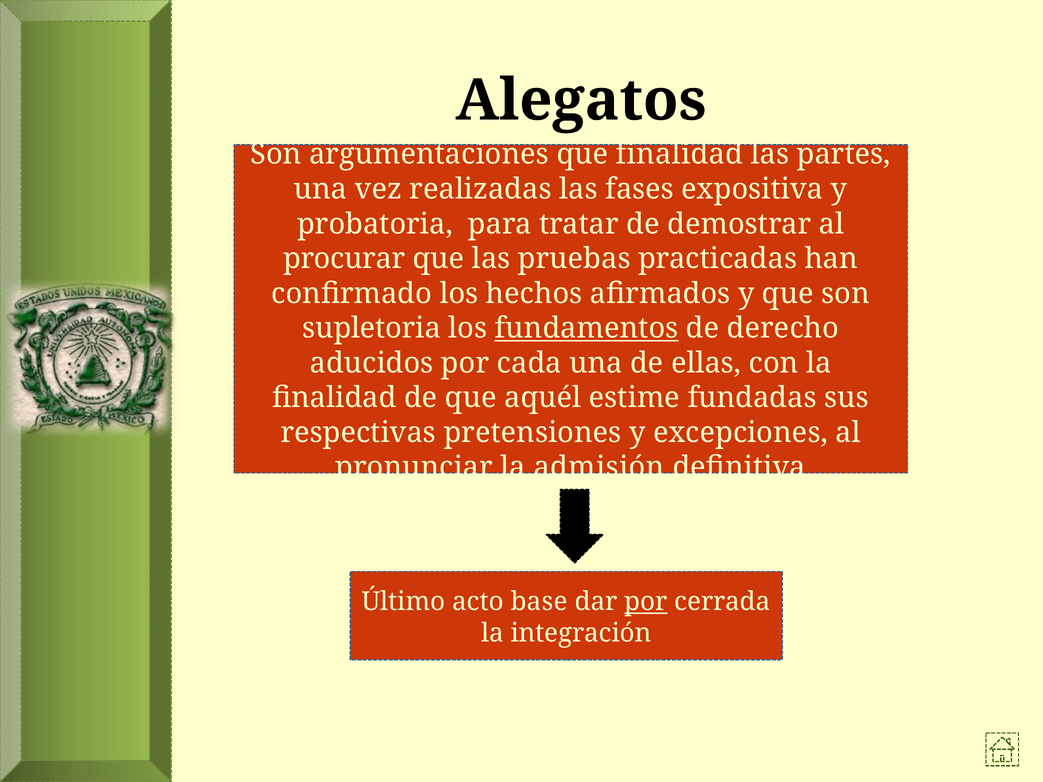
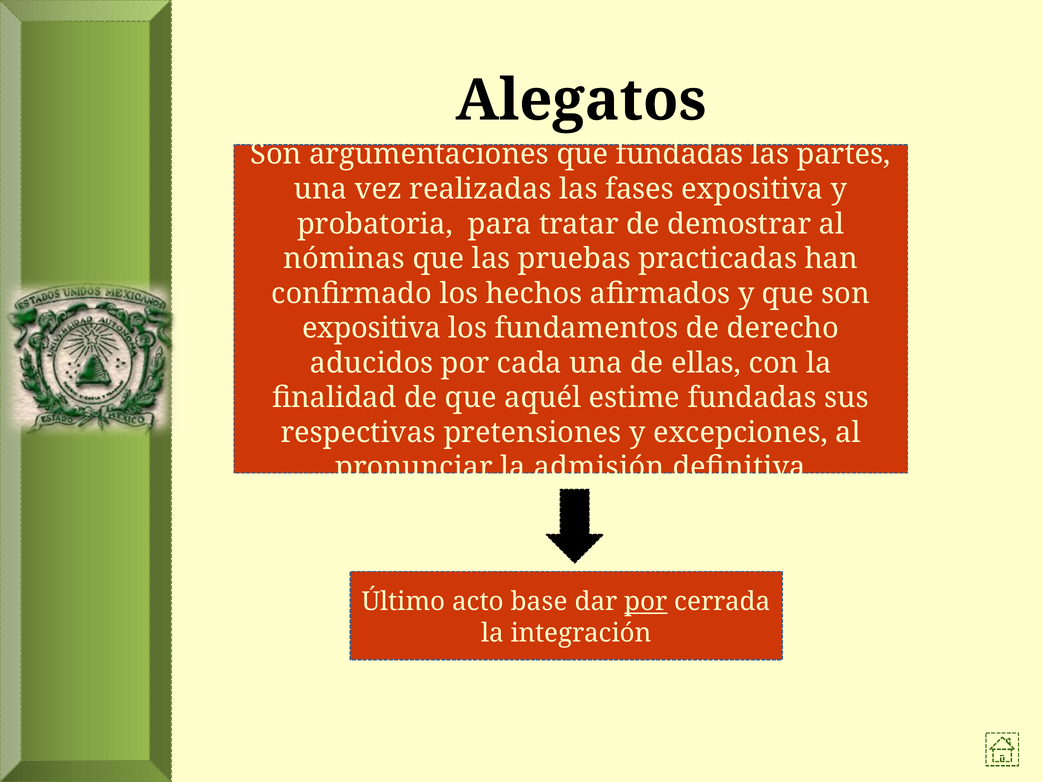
que finalidad: finalidad -> fundadas (680, 154)
procurar: procurar -> nóminas (344, 259)
supletoria: supletoria -> expositiva (372, 328)
fundamentos underline: present -> none (587, 328)
